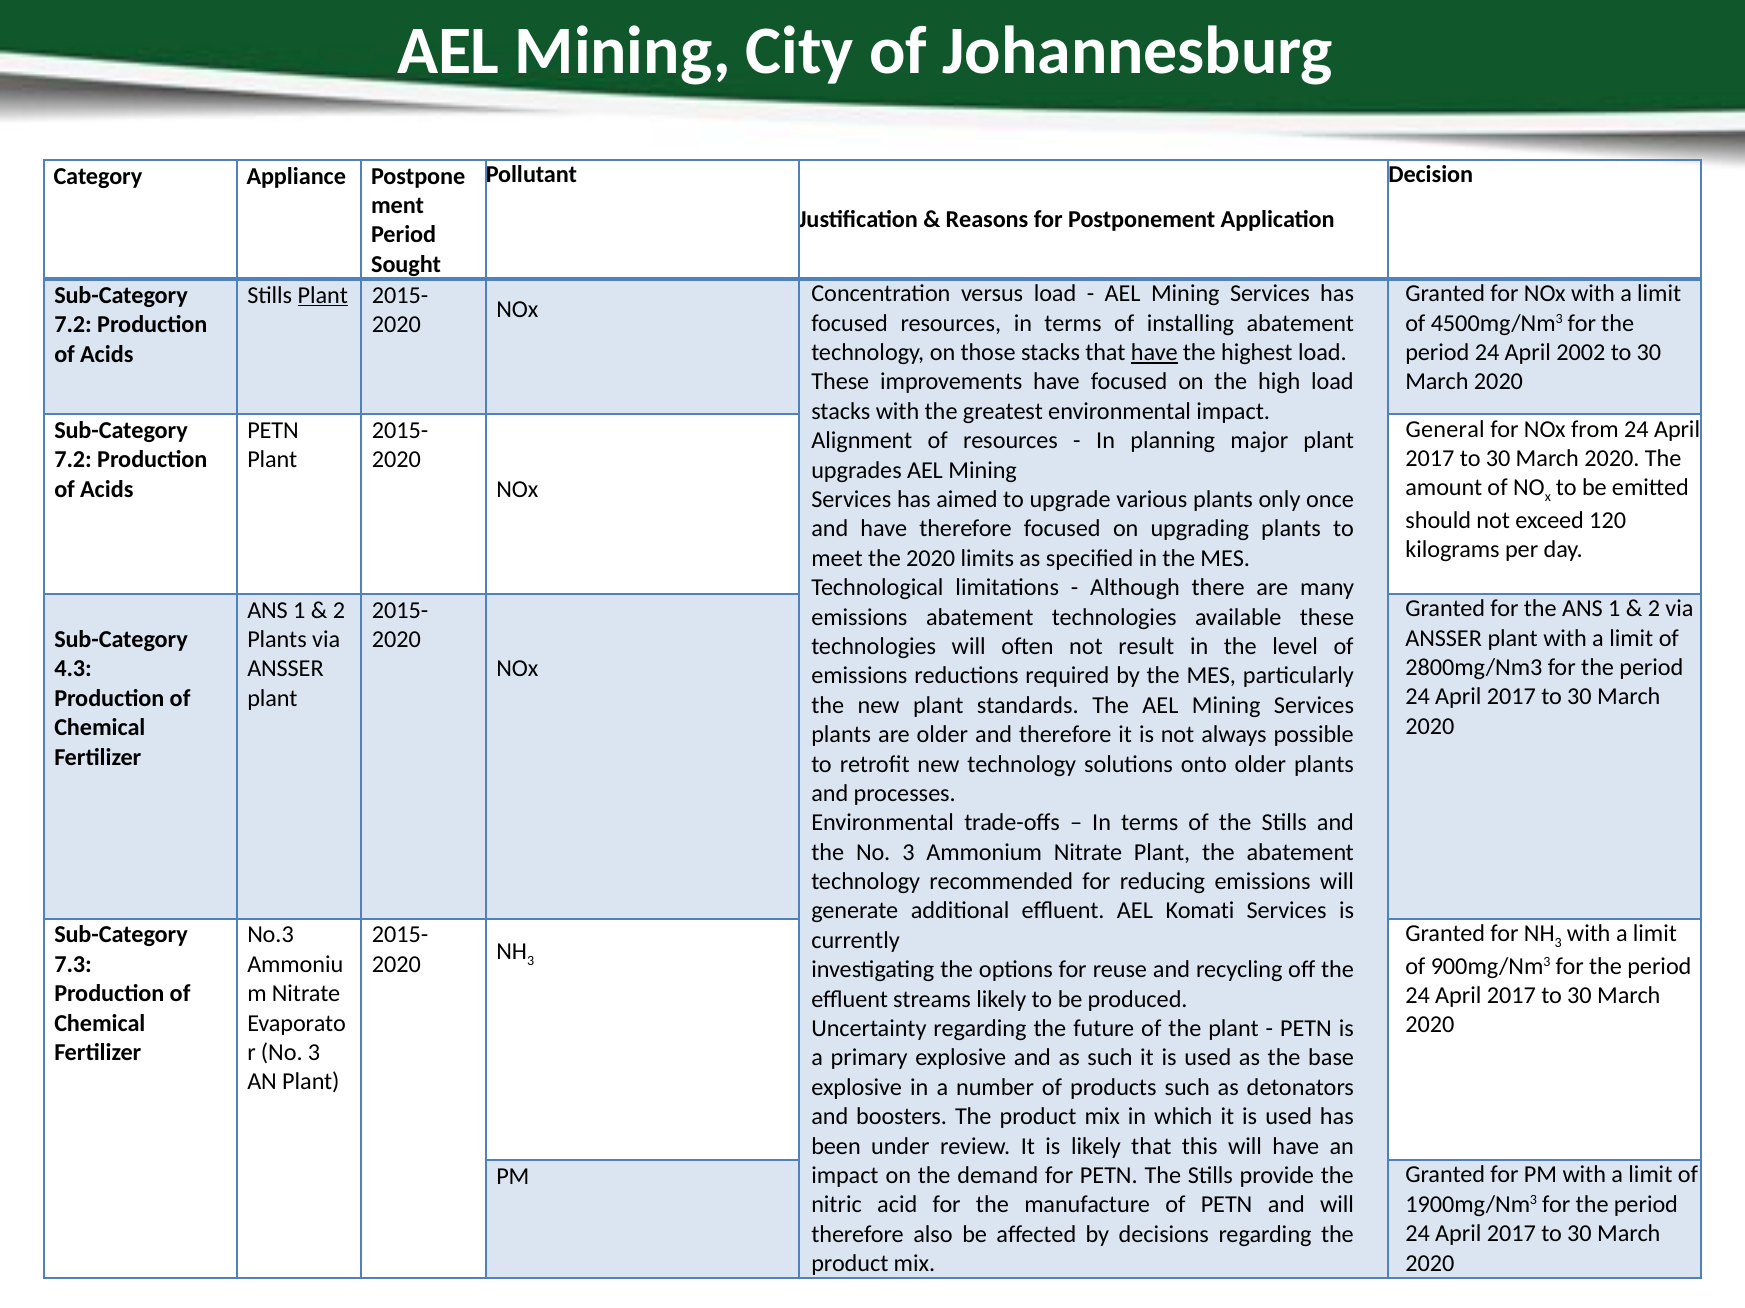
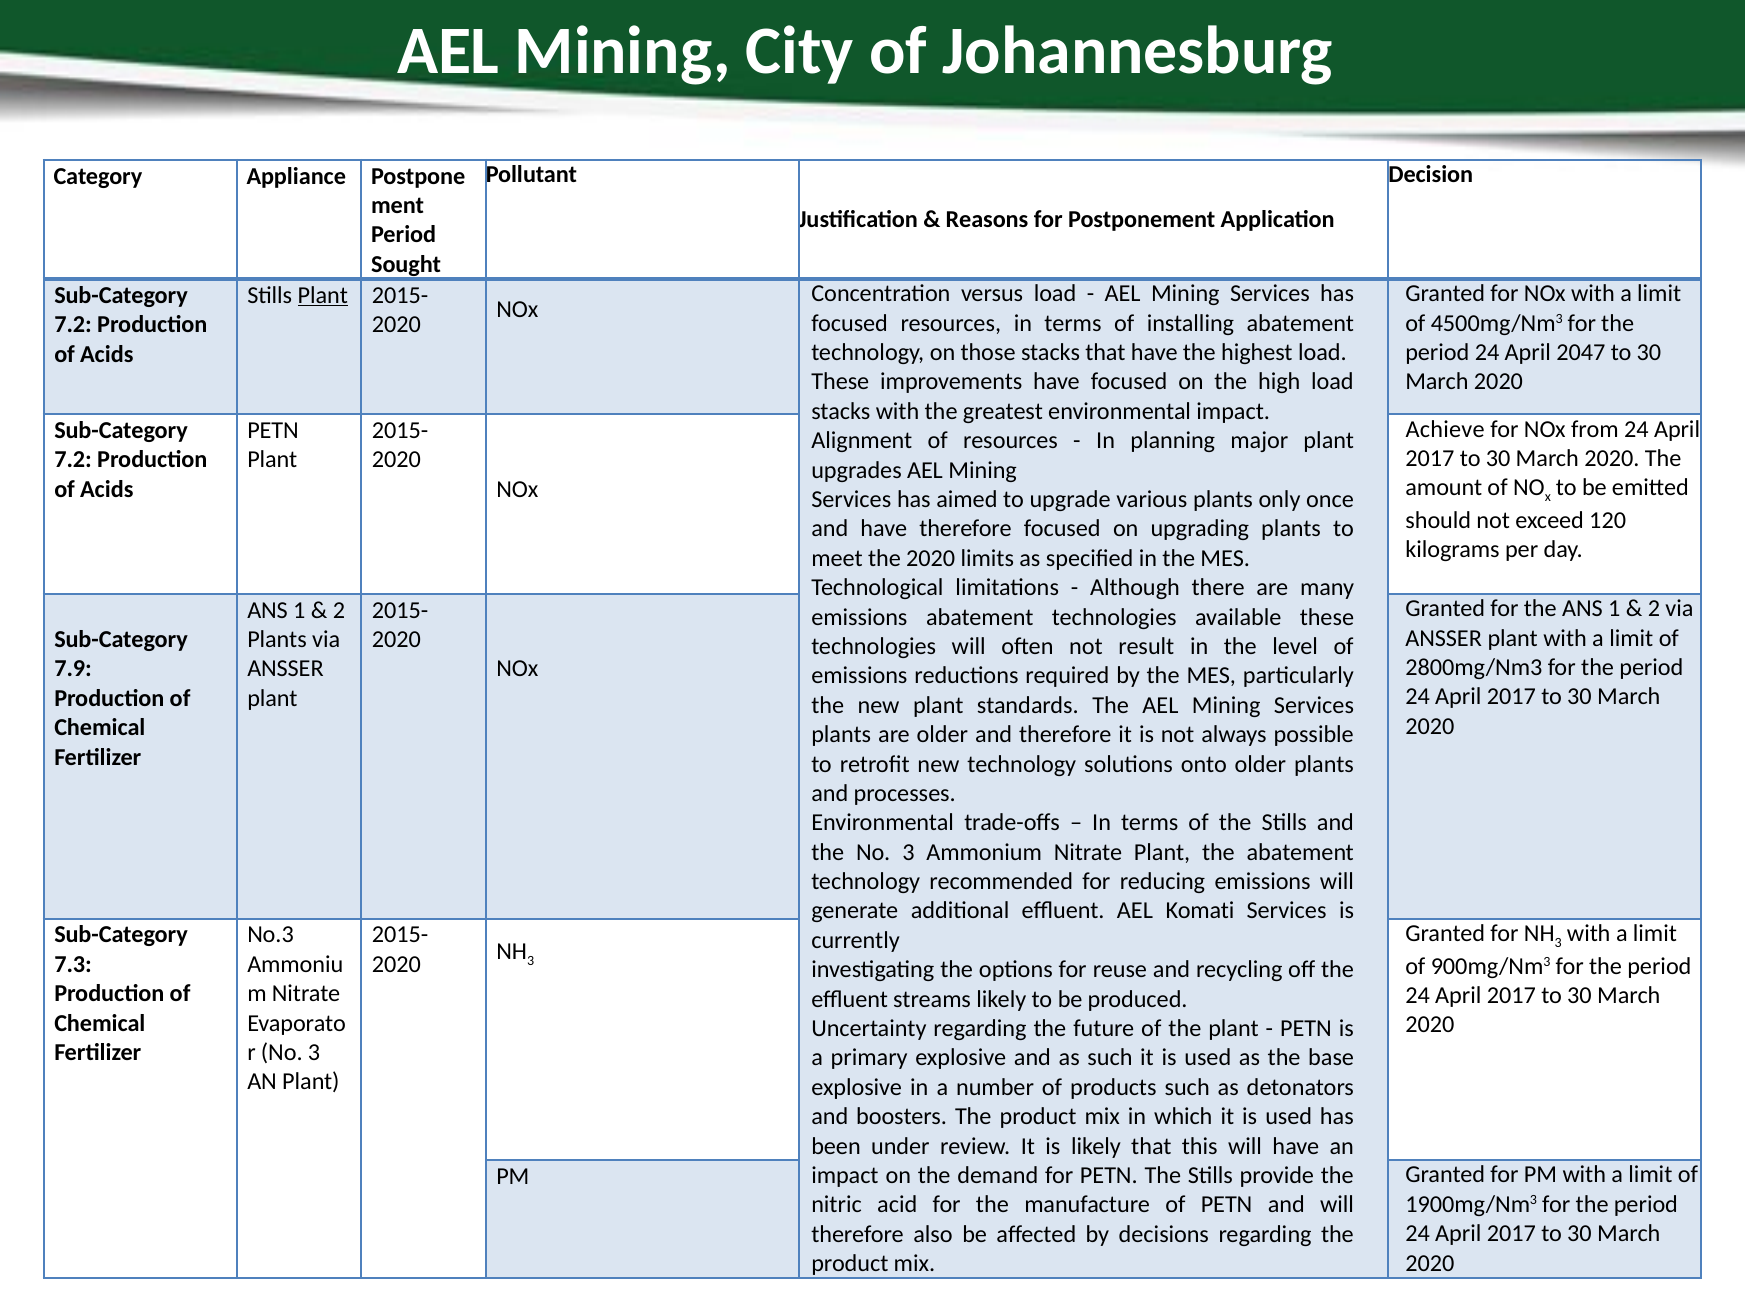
have underline: present -> none (1154, 353)
2002: 2002 -> 2047 (1581, 353)
General: General -> Achieve (1445, 429)
4.3: 4.3 -> 7.9 (73, 669)
